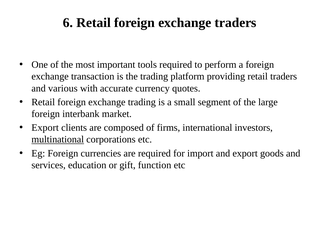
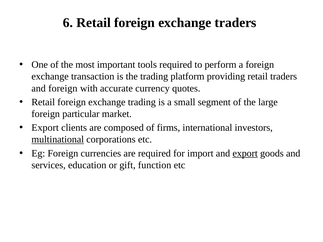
and various: various -> foreign (63, 88)
interbank: interbank -> particular (81, 114)
export underline: none -> present (245, 153)
